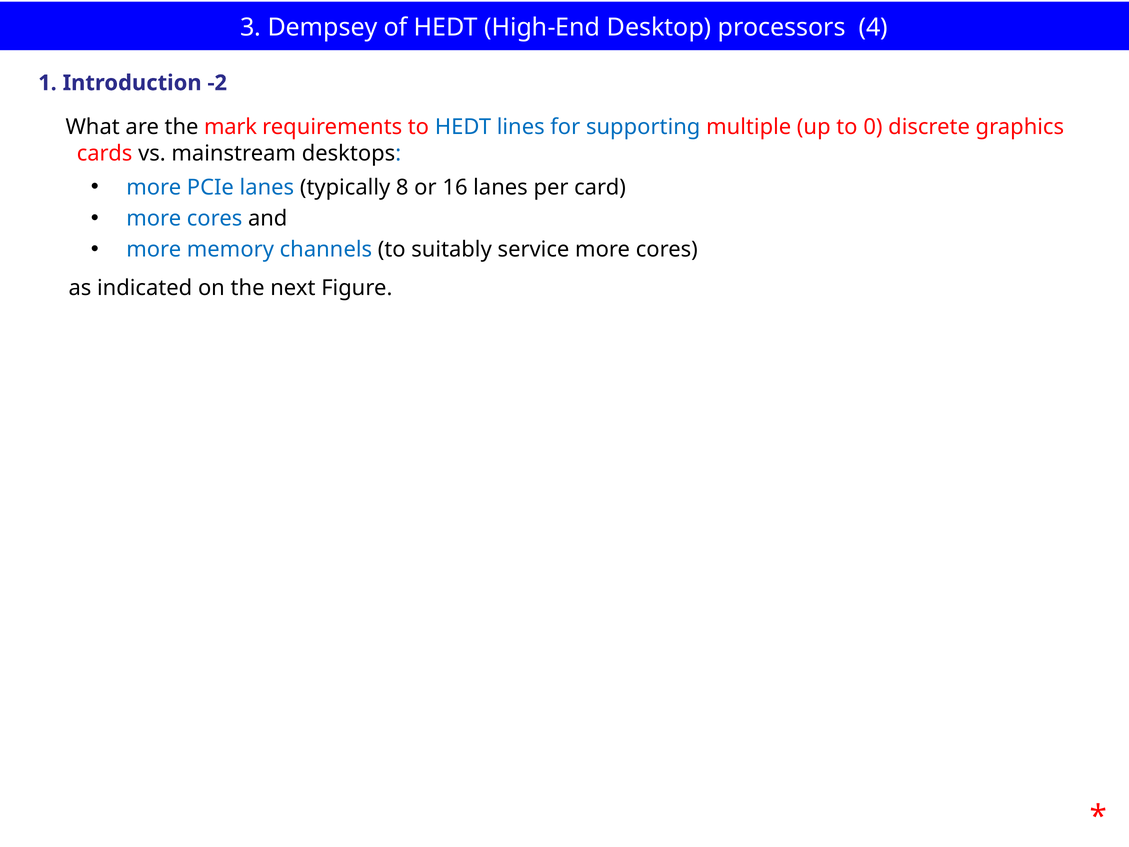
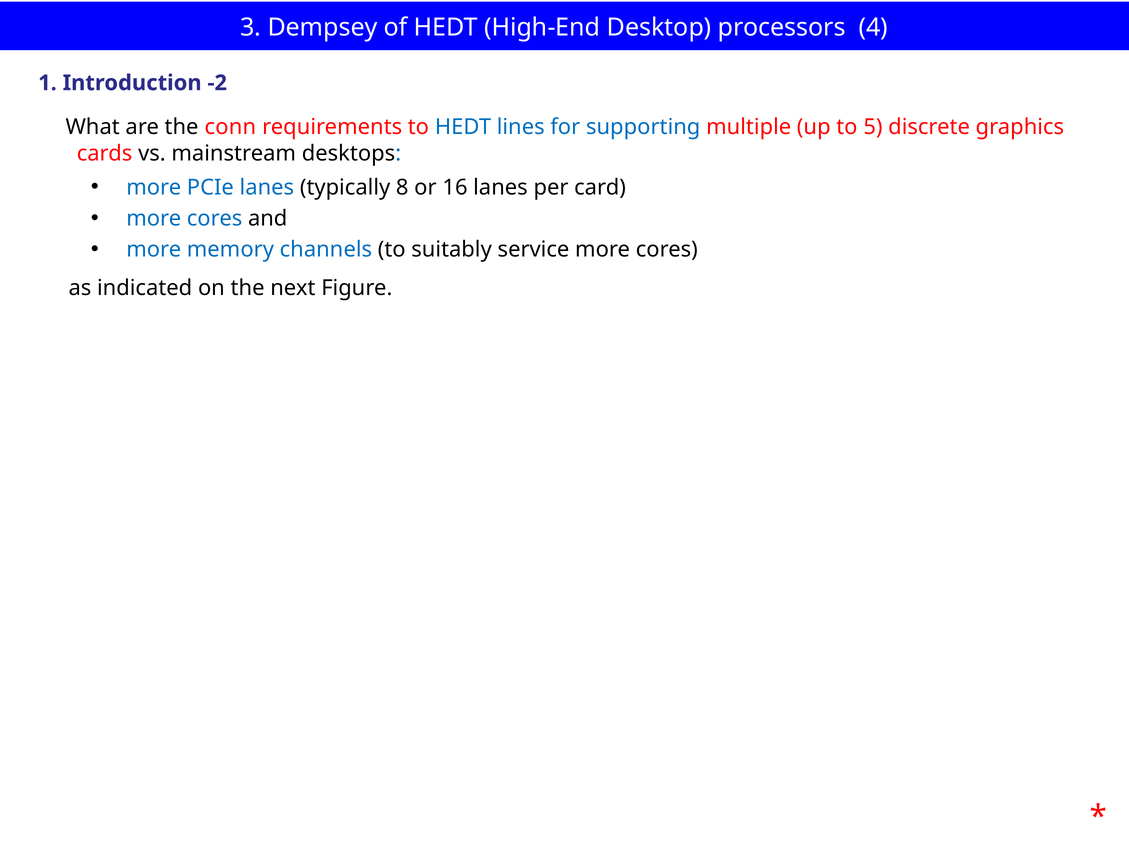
mark: mark -> conn (230, 127)
0: 0 -> 5 (873, 127)
